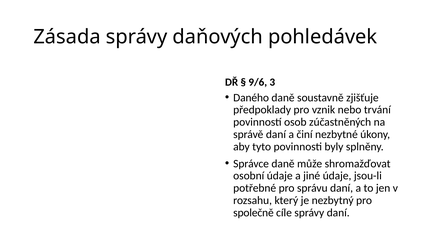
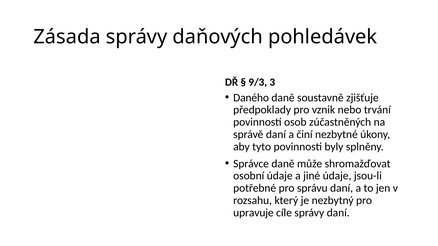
9/6: 9/6 -> 9/3 (258, 82)
společně: společně -> upravuje (253, 213)
